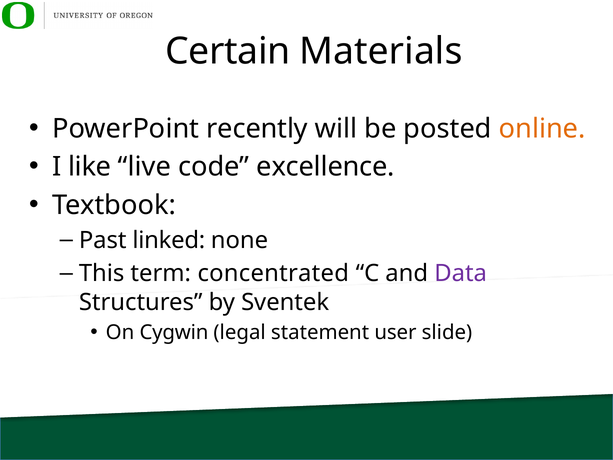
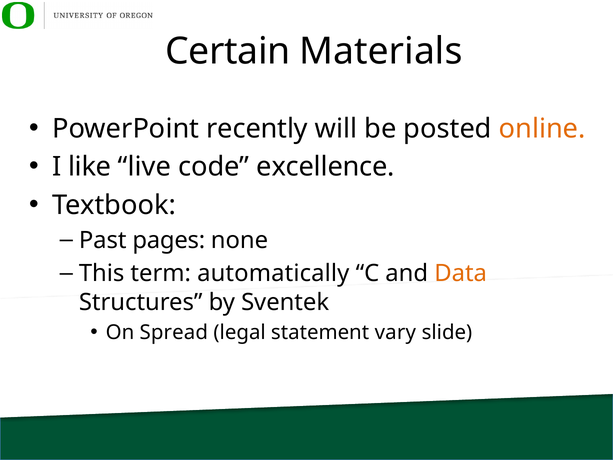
linked: linked -> pages (169, 240)
concentrated: concentrated -> automatically (273, 273)
Data colour: purple -> orange (461, 273)
Cygwin: Cygwin -> Spread (174, 332)
user: user -> vary (395, 332)
